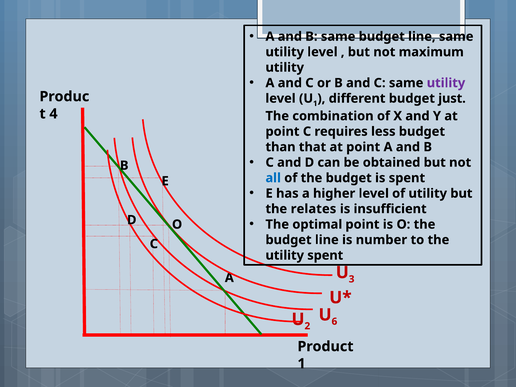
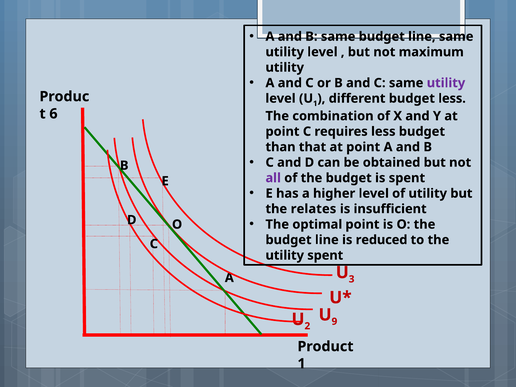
budget just: just -> less (452, 98)
4: 4 -> 6 (53, 114)
all colour: blue -> purple (273, 178)
number: number -> reduced (382, 240)
6: 6 -> 9 (334, 321)
